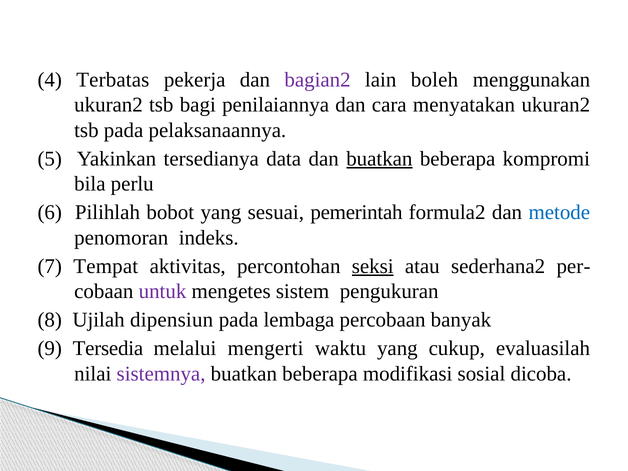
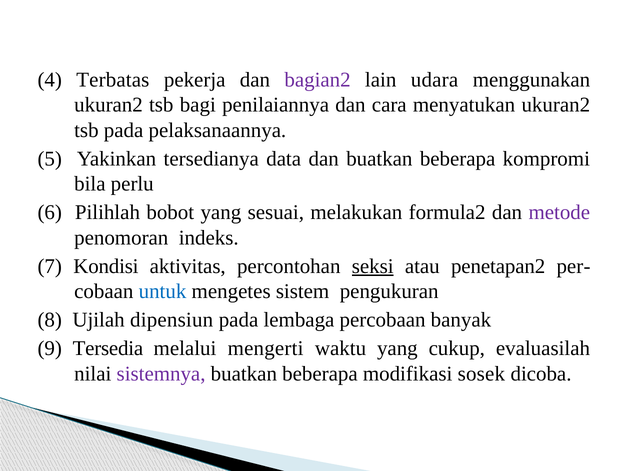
boleh: boleh -> udara (435, 80)
menyatakan: menyatakan -> menyatukan (464, 105)
buatkan underline: present -> none (379, 159)
pemerintah: pemerintah -> melakukan (356, 212)
metode colour: blue -> purple (559, 212)
Tempat: Tempat -> Kondisi (106, 266)
sederhana2: sederhana2 -> penetapan2 (498, 266)
untuk colour: purple -> blue (163, 291)
sosial: sosial -> sosek (481, 374)
